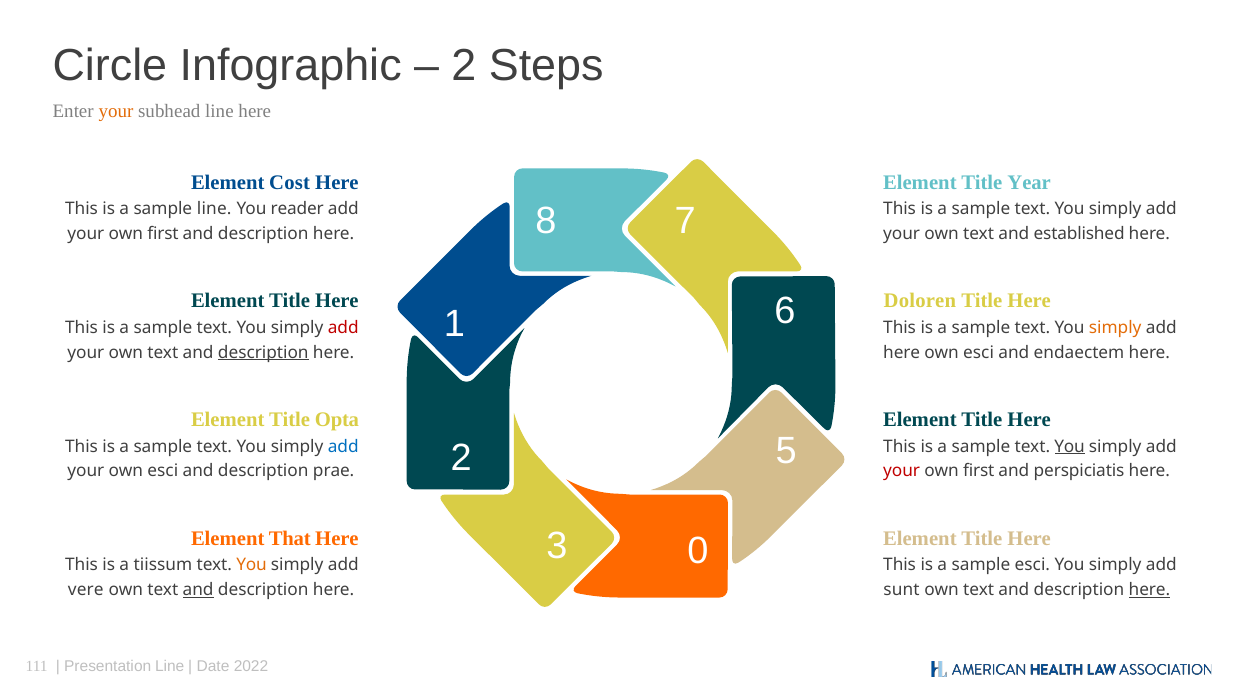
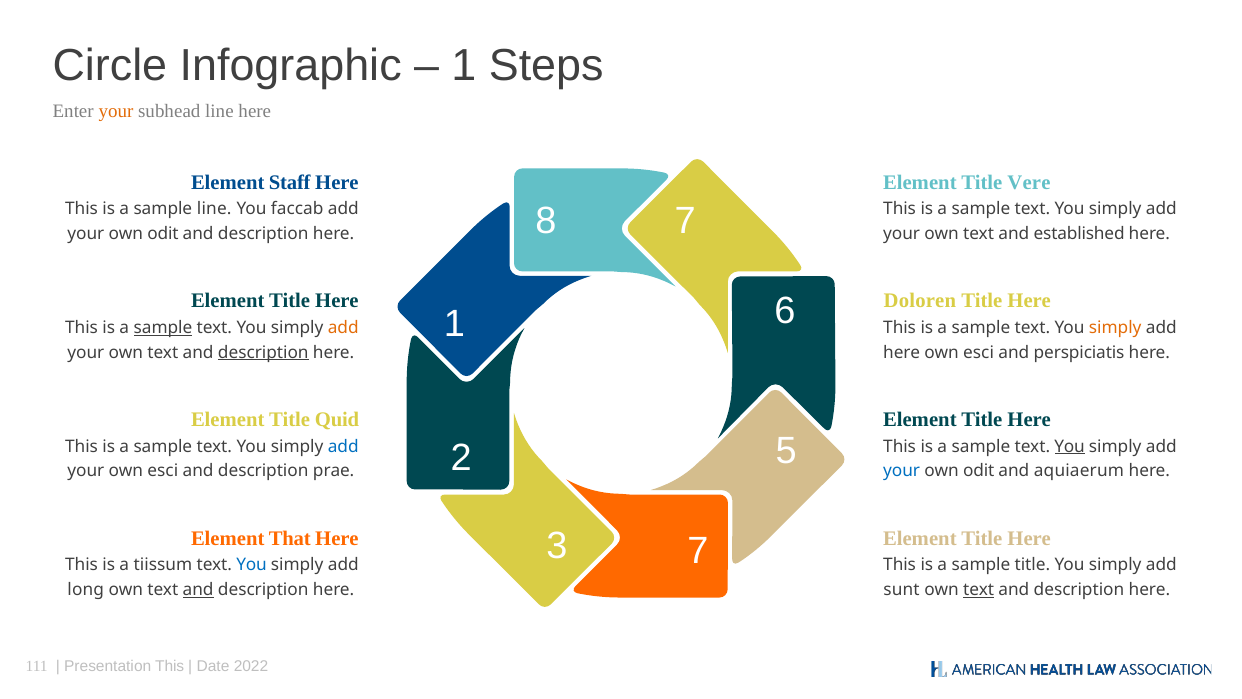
2: 2 -> 1 (464, 66)
Cost: Cost -> Staff (290, 182)
Year: Year -> Vere (1029, 182)
reader: reader -> faccab (297, 209)
first: first -> odit (163, 234)
sample underline: none -> present (163, 327)
add colour: red -> orange (343, 327)
endaectem: endaectem -> perspiciatis (1079, 352)
Opta: Opta -> Quid (337, 420)
your colour: red -> blue (902, 471)
first: first -> odit (979, 471)
perspiciatis: perspiciatis -> aquiaerum (1079, 471)
3 0: 0 -> 7 (698, 551)
You colour: orange -> blue (252, 565)
sample esci: esci -> title (1032, 565)
vere: vere -> long (86, 590)
text underline: none -> present (979, 590)
here underline: present -> none (1149, 590)
Line: Line -> This (170, 666)
